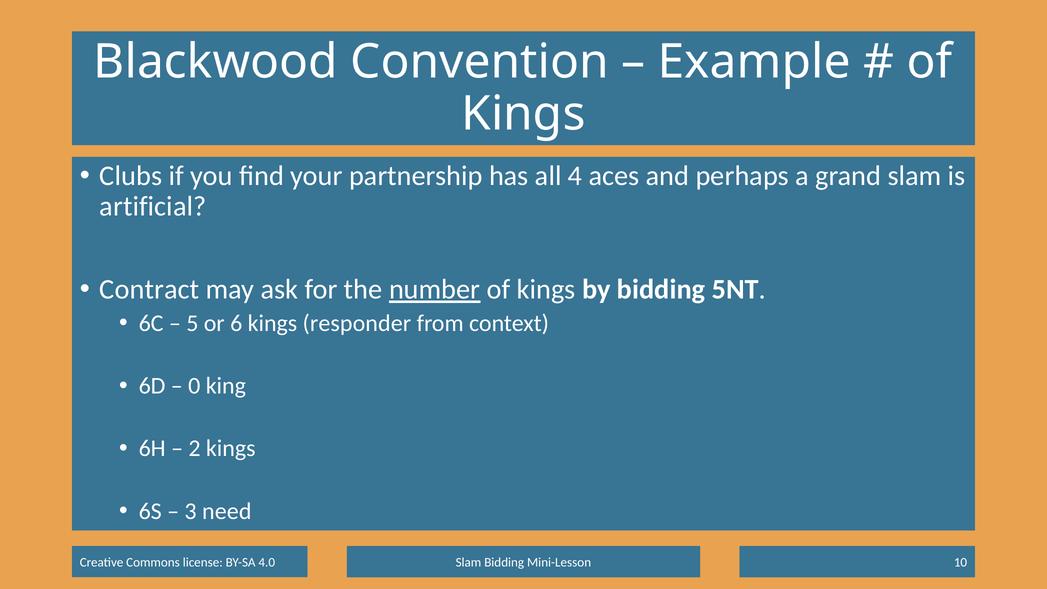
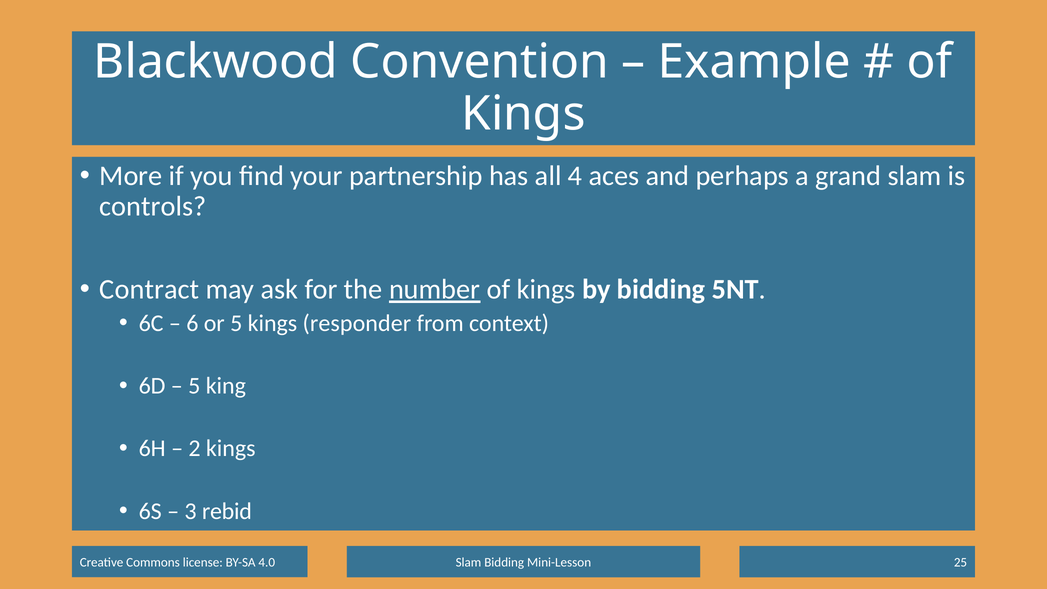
Clubs: Clubs -> More (131, 176)
artificial: artificial -> controls (153, 206)
5: 5 -> 6 (192, 323)
or 6: 6 -> 5 (236, 323)
0: 0 -> 5 (194, 386)
need: need -> rebid (227, 511)
10: 10 -> 25 (961, 562)
